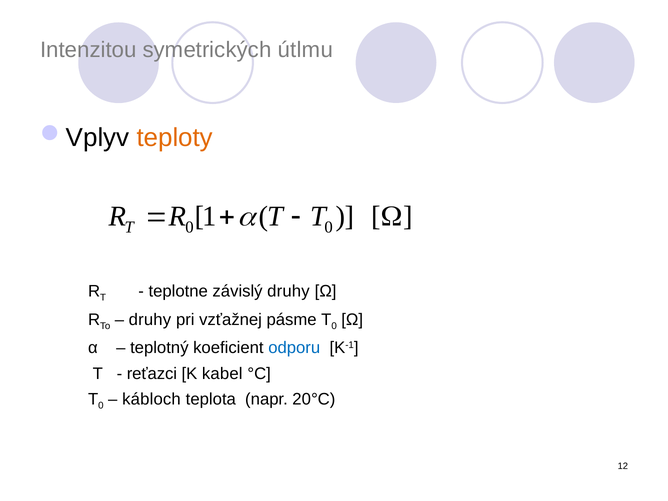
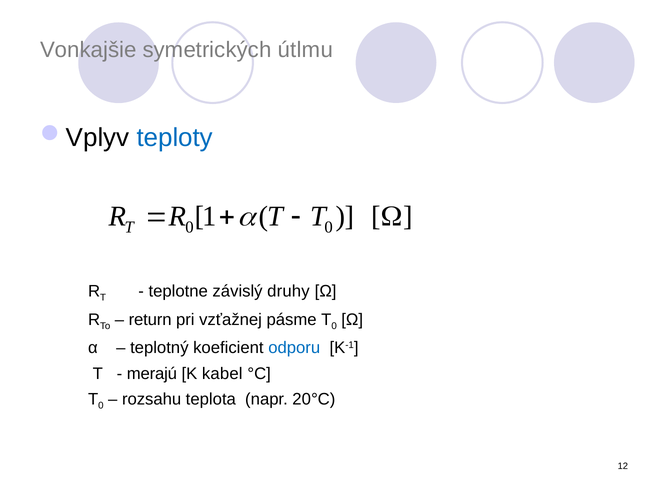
Intenzitou: Intenzitou -> Vonkajšie (88, 50)
teploty colour: orange -> blue (175, 138)
druhy: druhy -> return (150, 320)
reťazci: reťazci -> merajú (152, 374)
kábloch: kábloch -> rozsahu (152, 399)
